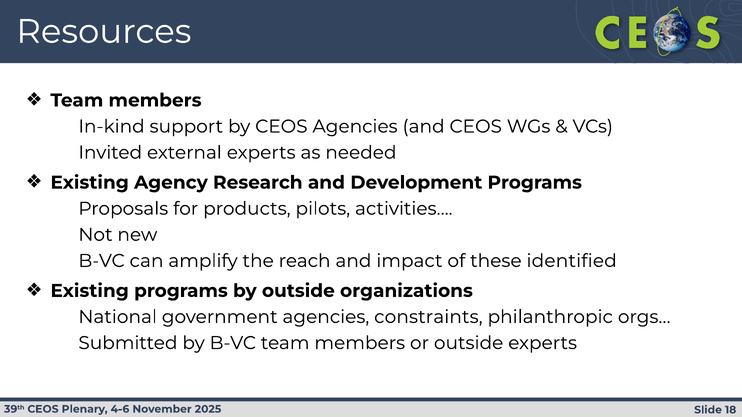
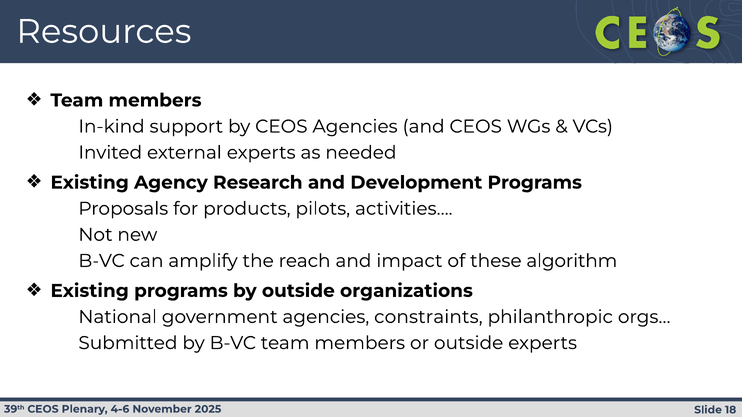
identified: identified -> algorithm (572, 261)
